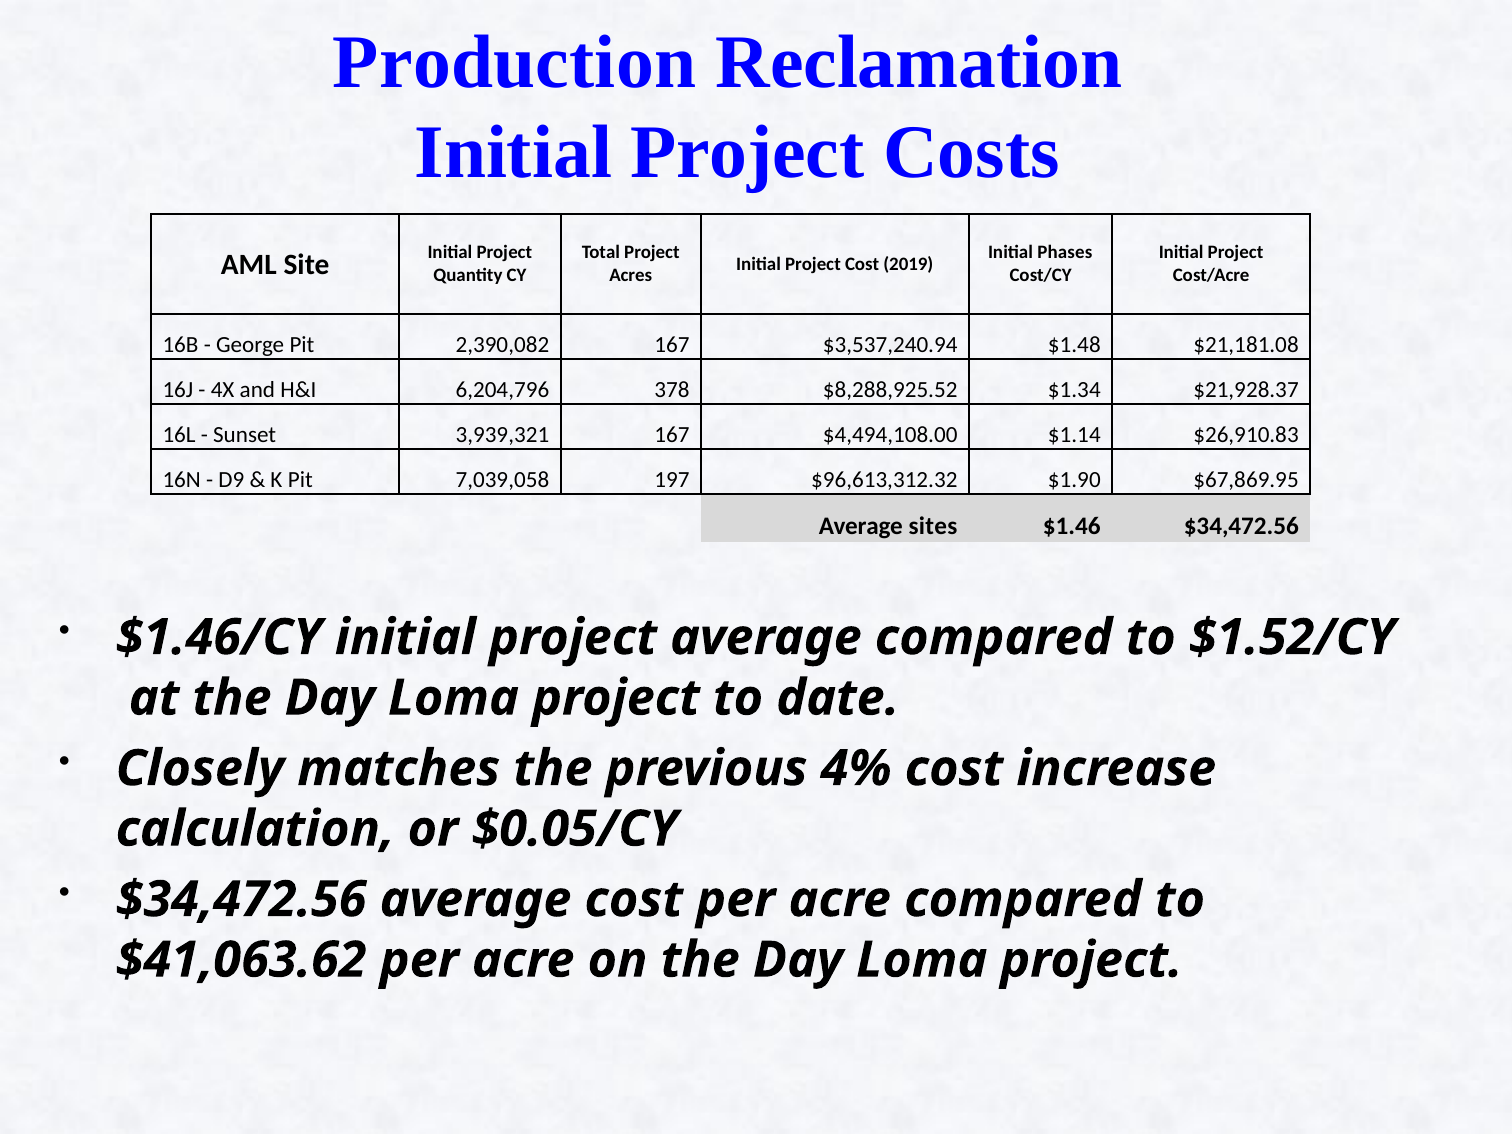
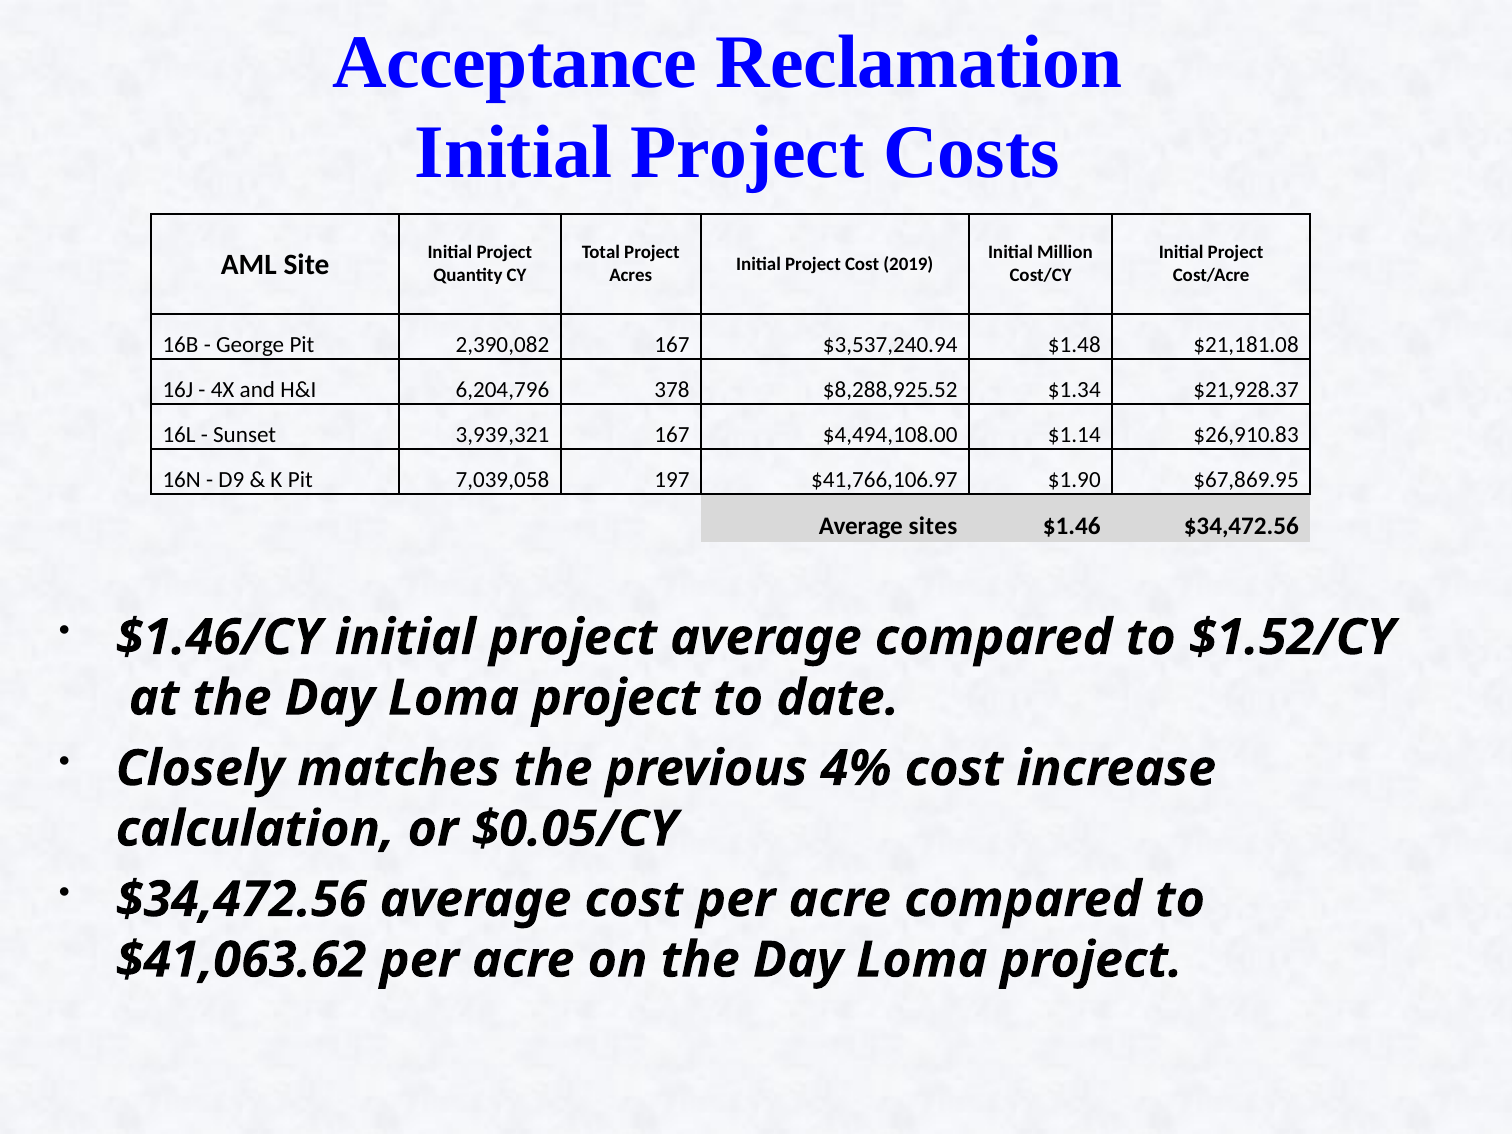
Production: Production -> Acceptance (515, 62)
Phases: Phases -> Million (1065, 253)
$96,613,312.32: $96,613,312.32 -> $41,766,106.97 (884, 480)
